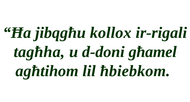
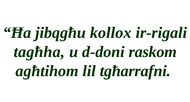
għamel: għamel -> raskom (153, 52)
ħbiebkom: ħbiebkom -> tgħarrafni (135, 71)
